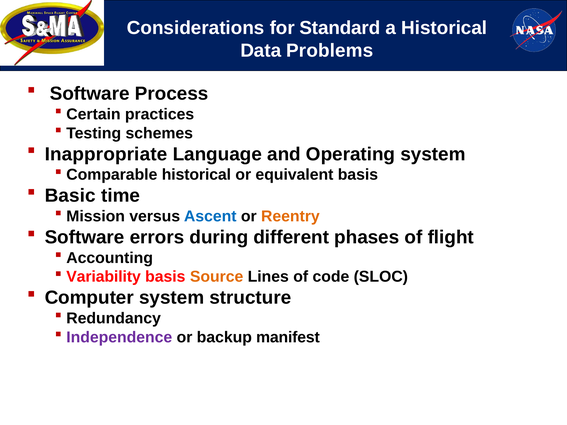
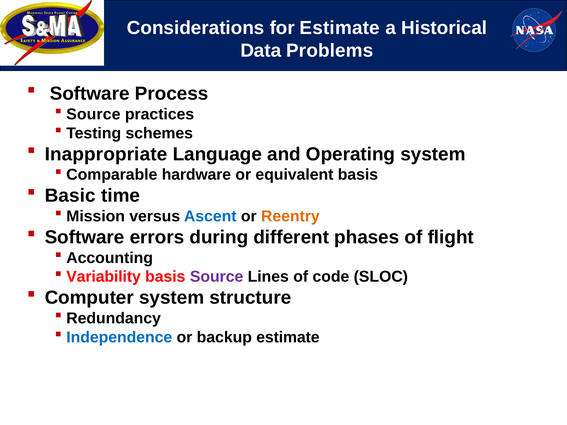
for Standard: Standard -> Estimate (340, 28)
Certain: Certain -> Source (93, 114)
Comparable historical: historical -> hardware (196, 175)
Source colour: orange -> purple (217, 277)
Independence colour: purple -> blue (119, 337)
backup manifest: manifest -> estimate (288, 337)
